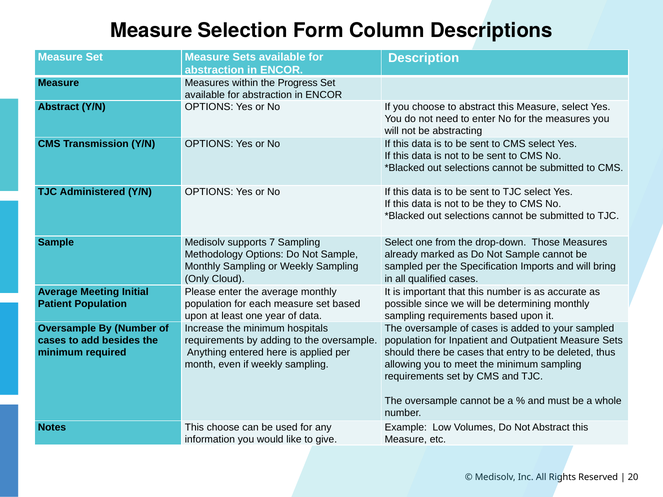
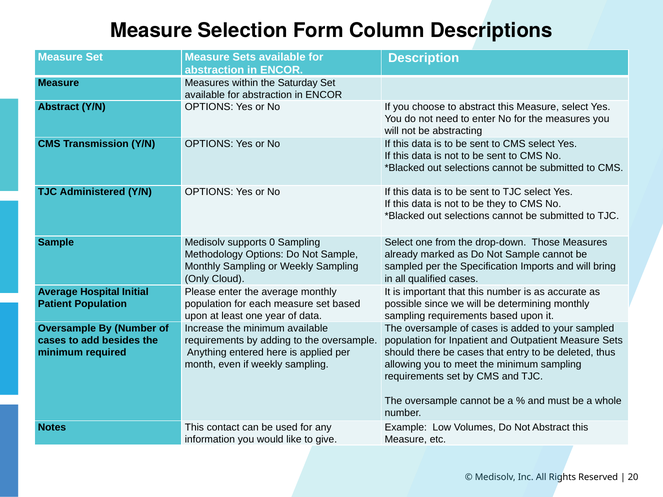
Progress: Progress -> Saturday (298, 83)
7: 7 -> 0 (272, 243)
Meeting: Meeting -> Hospital (100, 292)
minimum hospitals: hospitals -> available (308, 329)
This choose: choose -> contact (223, 428)
